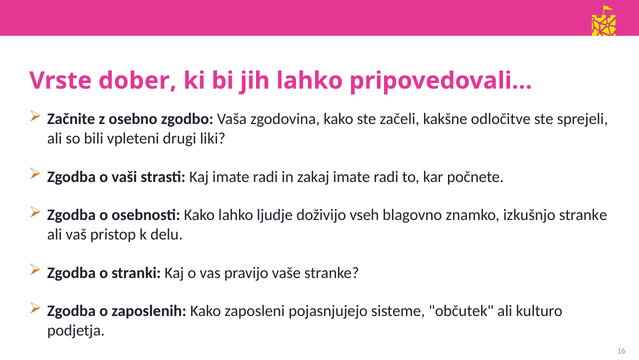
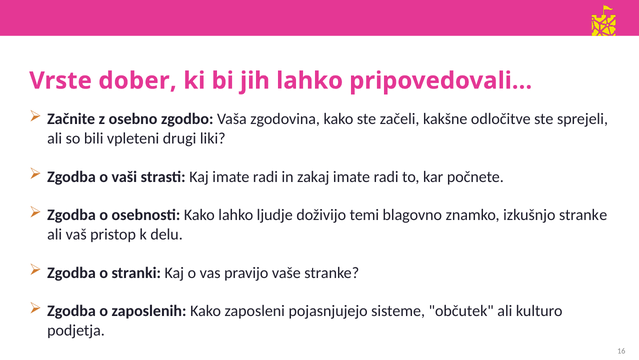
vseh: vseh -> temi (364, 215)
